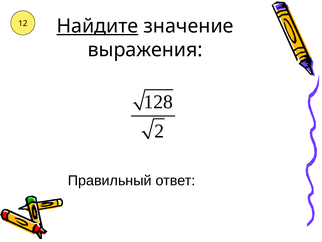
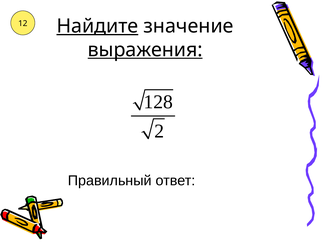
выражения underline: none -> present (145, 50)
